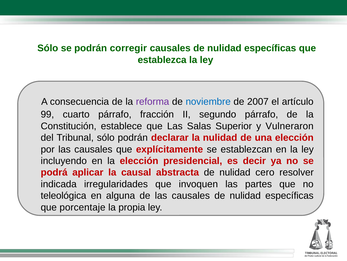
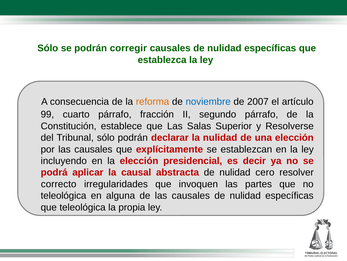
reforma colour: purple -> orange (153, 101)
Vulneraron: Vulneraron -> Resolverse (290, 126)
indicada: indicada -> correcto (59, 184)
que porcentaje: porcentaje -> teleológica (83, 207)
